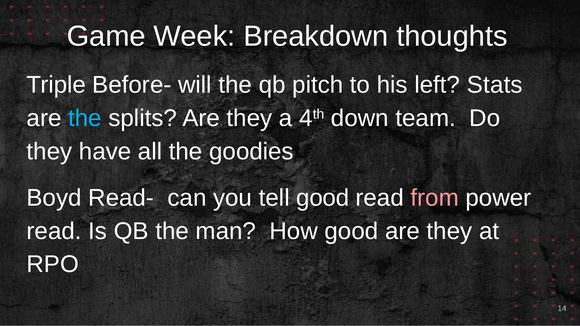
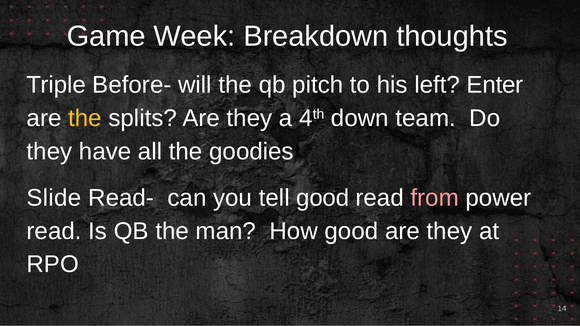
Stats: Stats -> Enter (495, 85)
the colour: light blue -> yellow (85, 118)
Boyd: Boyd -> Slide (54, 198)
